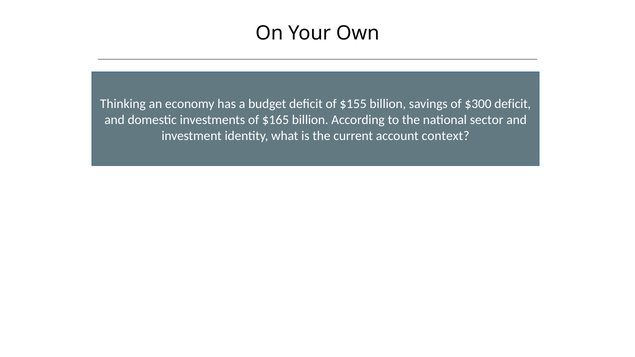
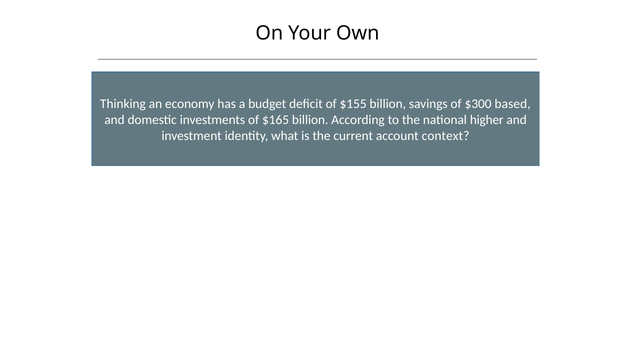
$300 deficit: deficit -> based (513, 104)
sector: sector -> higher (487, 120)
